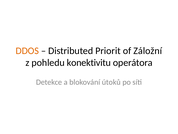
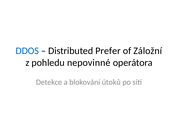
DDOS colour: orange -> blue (27, 51)
Priorit: Priorit -> Prefer (108, 51)
konektivitu: konektivitu -> nepovinné (89, 62)
